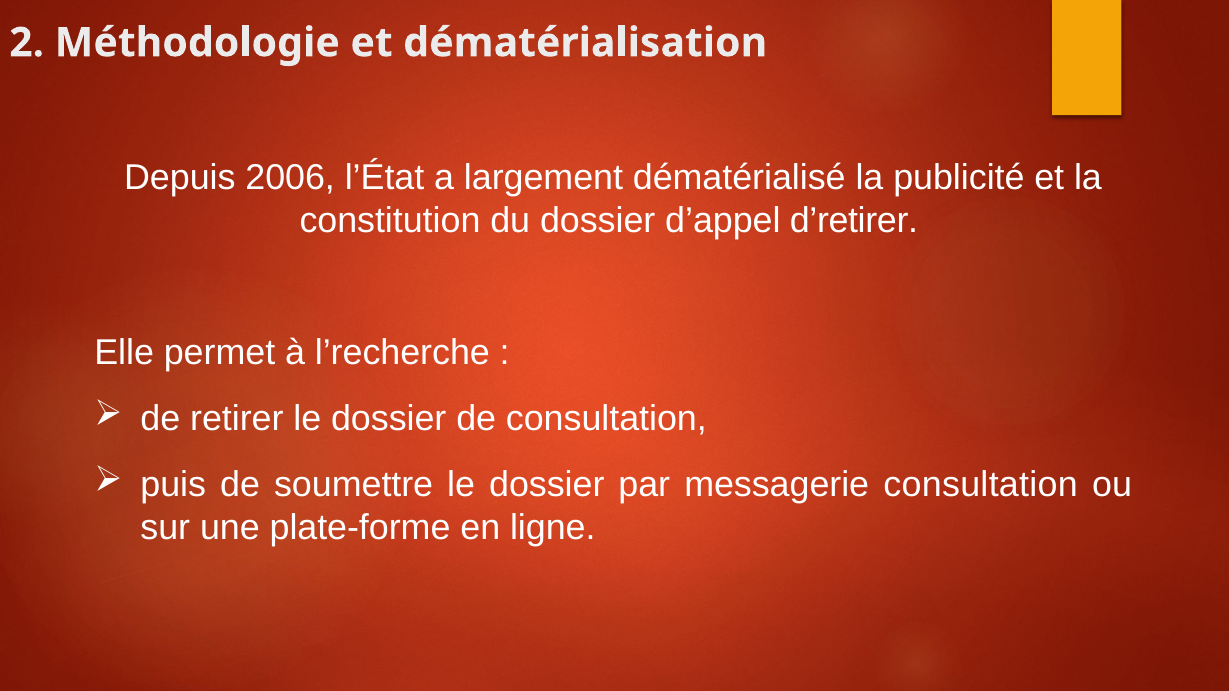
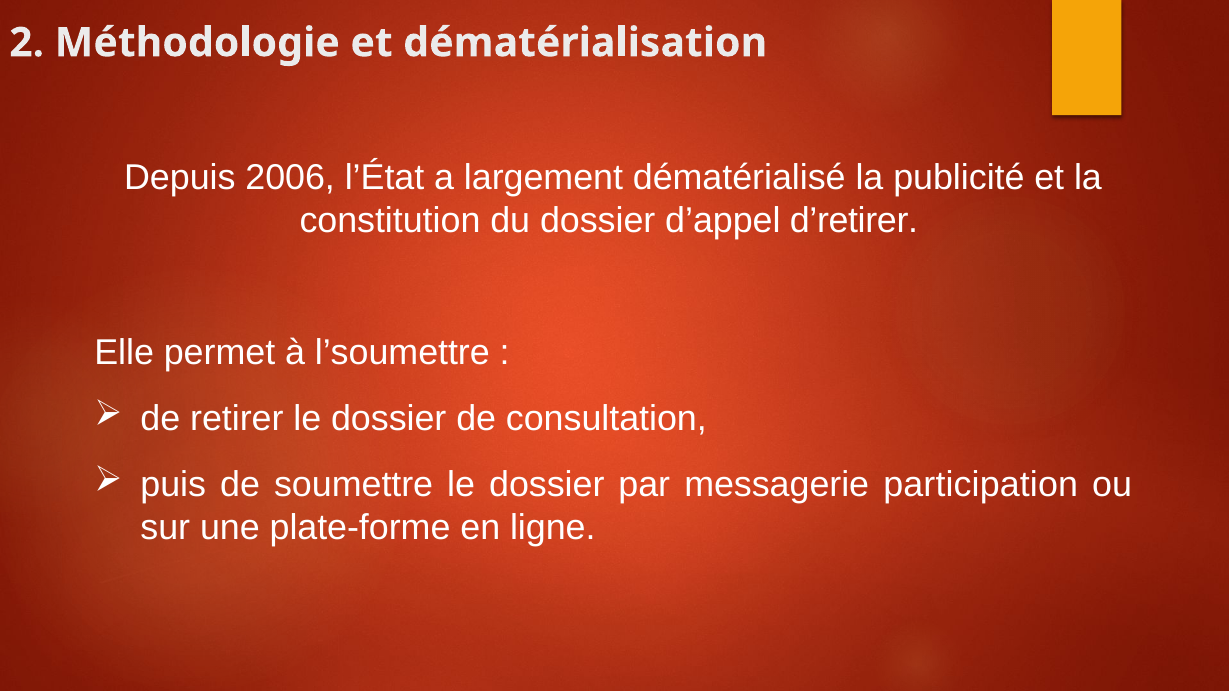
l’recherche: l’recherche -> l’soumettre (402, 353)
messagerie consultation: consultation -> participation (981, 485)
